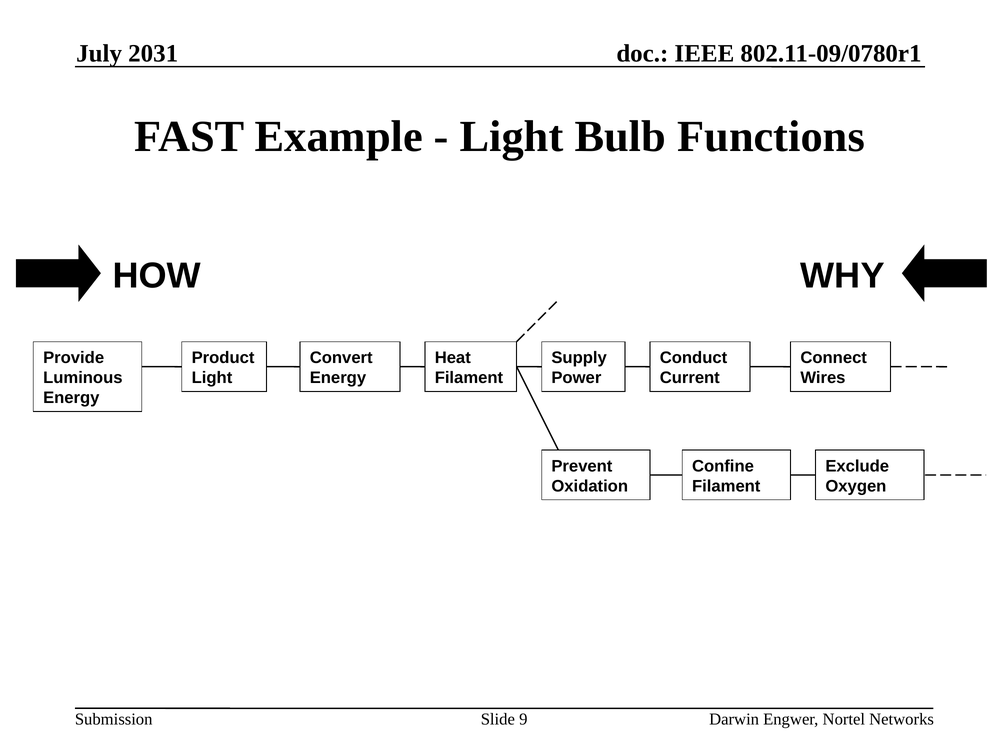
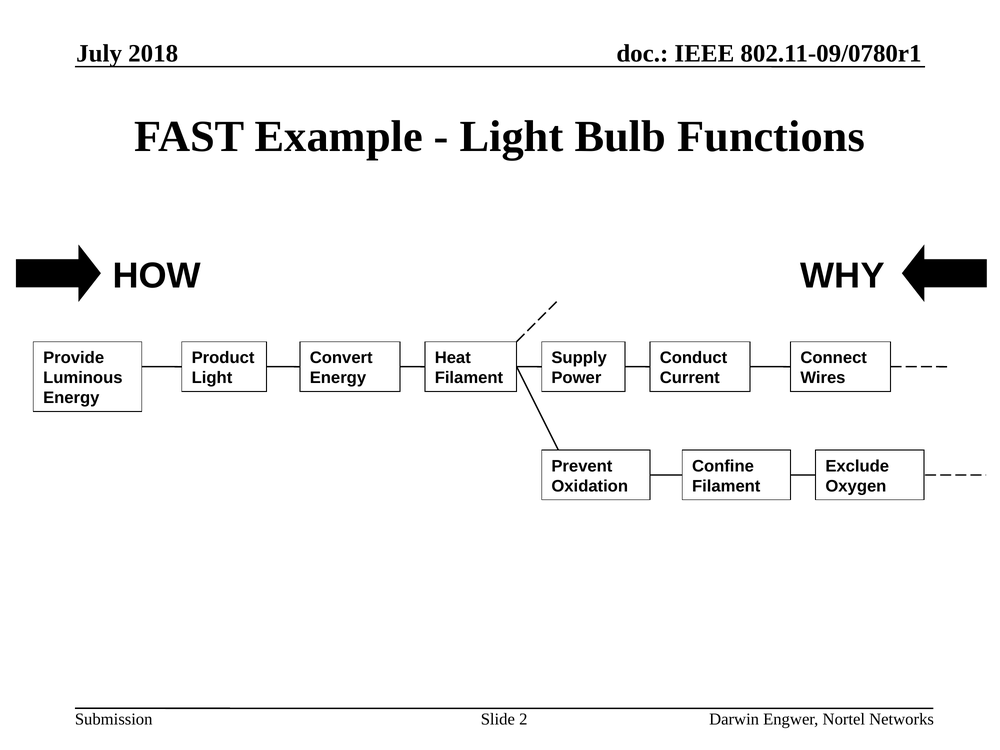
2031: 2031 -> 2018 (153, 53)
9: 9 -> 2 (523, 719)
